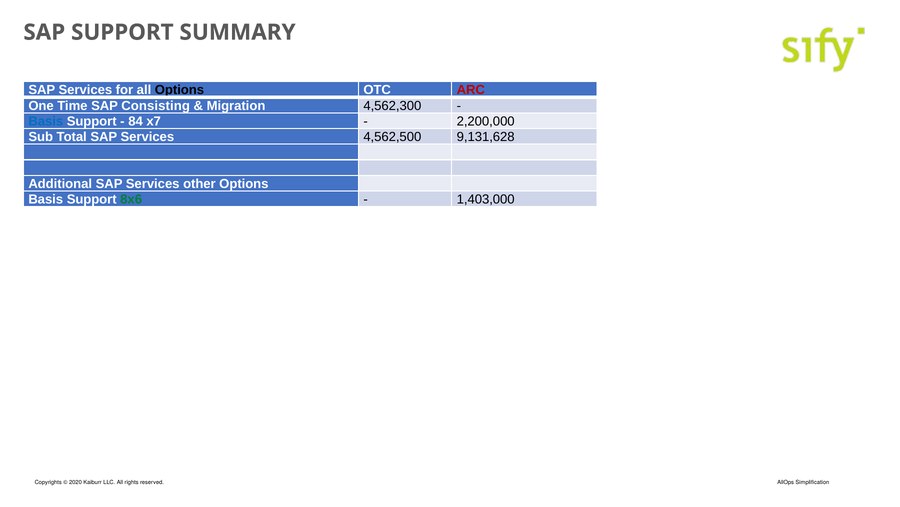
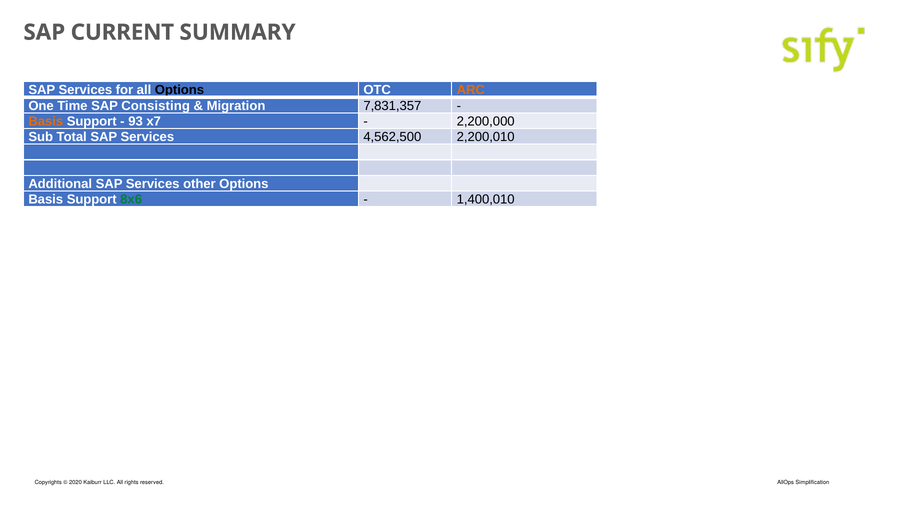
SAP SUPPORT: SUPPORT -> CURRENT (122, 32)
ARC colour: red -> orange (471, 90)
4,562,300: 4,562,300 -> 7,831,357 (392, 106)
Basis colour: blue -> orange (46, 121)
84: 84 -> 93 (136, 121)
9,131,628: 9,131,628 -> 2,200,010 (486, 137)
1,403,000: 1,403,000 -> 1,400,010 (486, 199)
